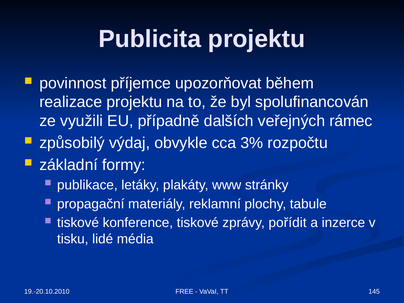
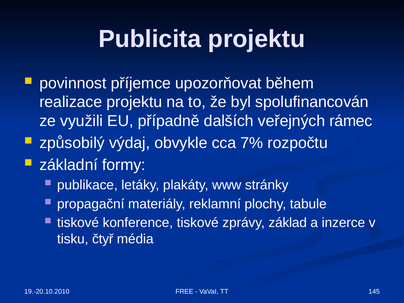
3%: 3% -> 7% (252, 143)
pořídit: pořídit -> základ (288, 223)
lidé: lidé -> čtyř (103, 239)
